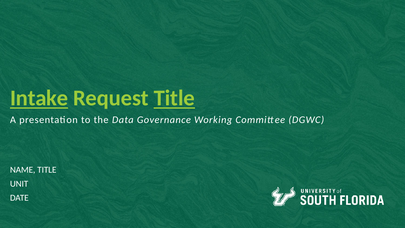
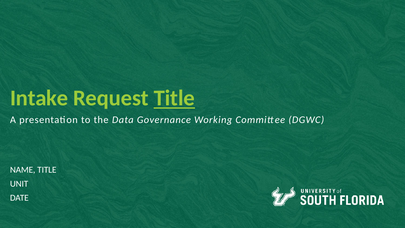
Intake underline: present -> none (39, 98)
